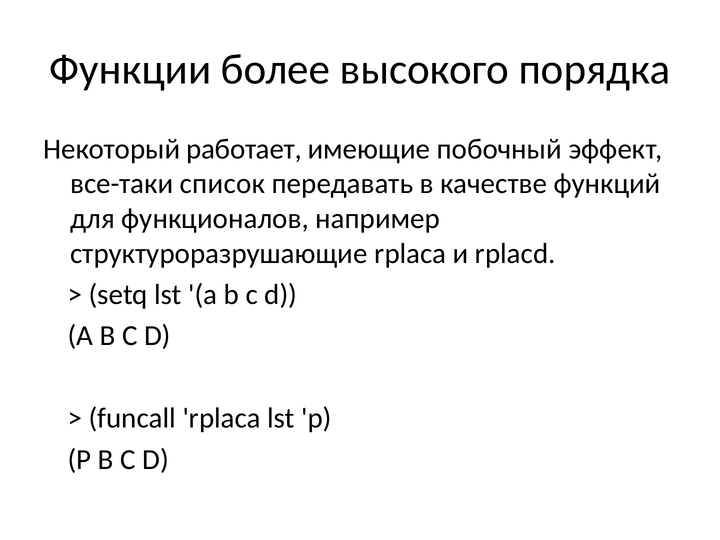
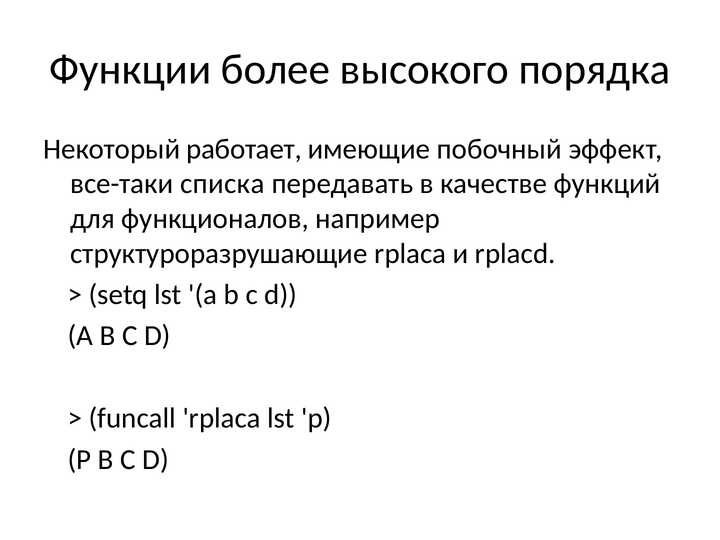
список: список -> списка (222, 184)
